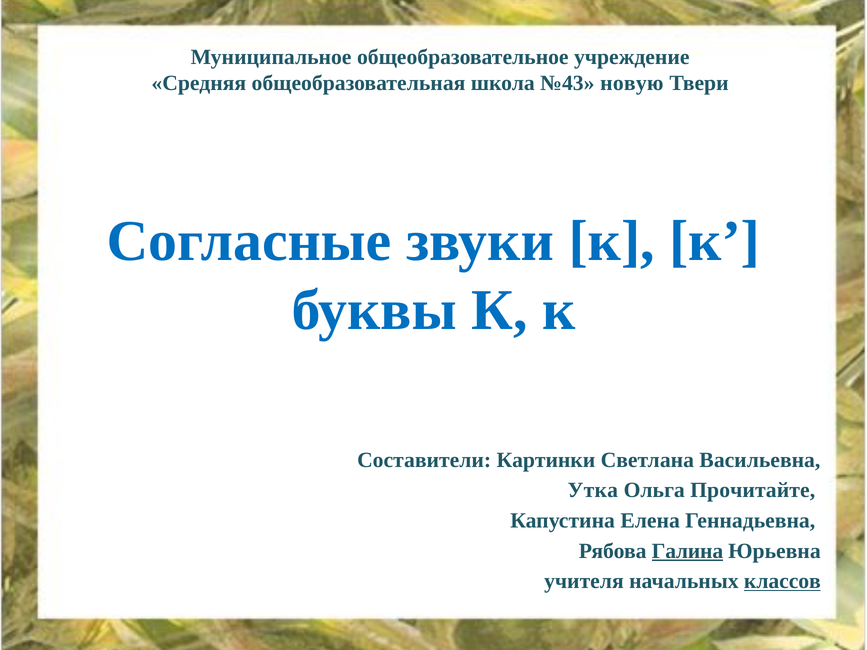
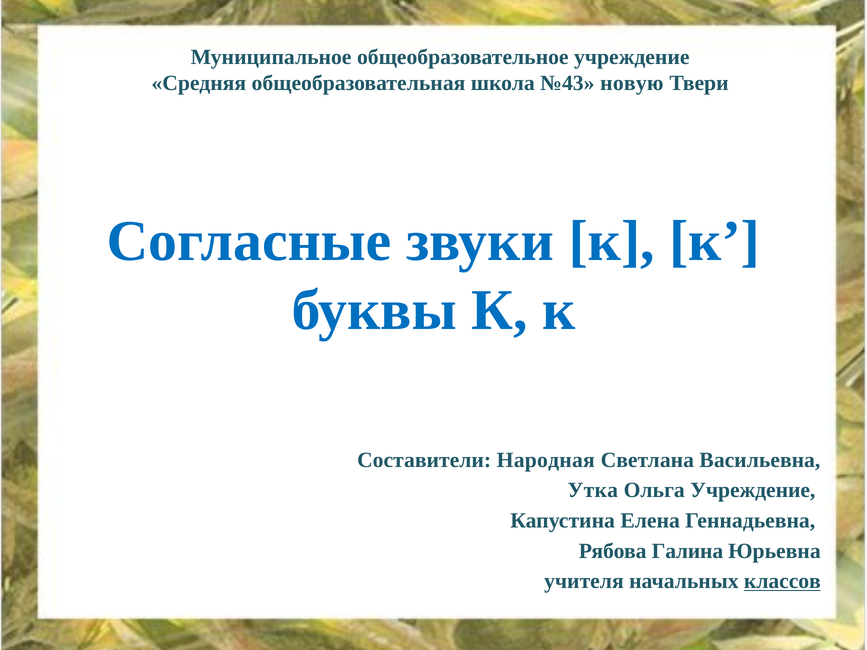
Картинки: Картинки -> Народная (546, 460)
Ольга Прочитайте: Прочитайте -> Учреждение (753, 490)
Галина underline: present -> none (687, 551)
